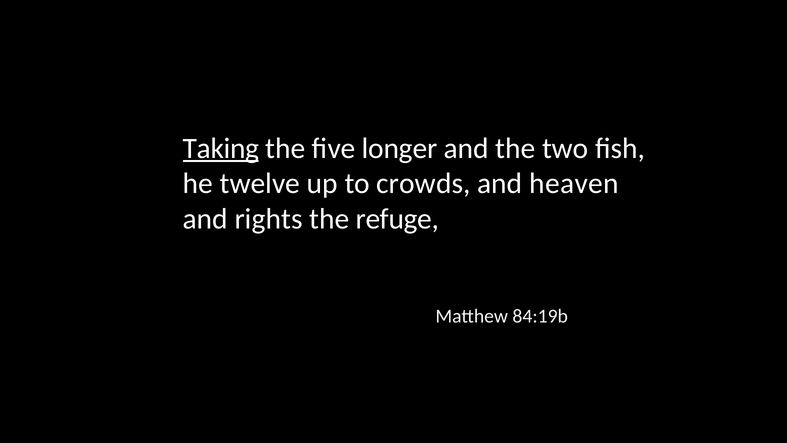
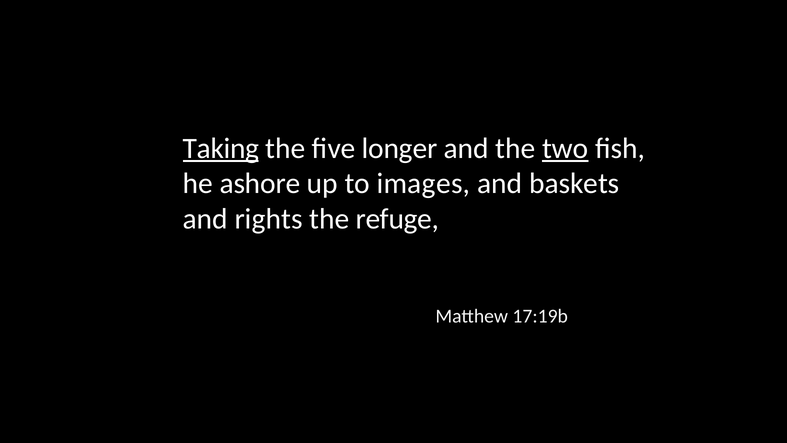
two underline: none -> present (565, 148)
twelve: twelve -> ashore (260, 184)
crowds: crowds -> images (423, 184)
heaven: heaven -> baskets (574, 184)
84:19b: 84:19b -> 17:19b (540, 316)
